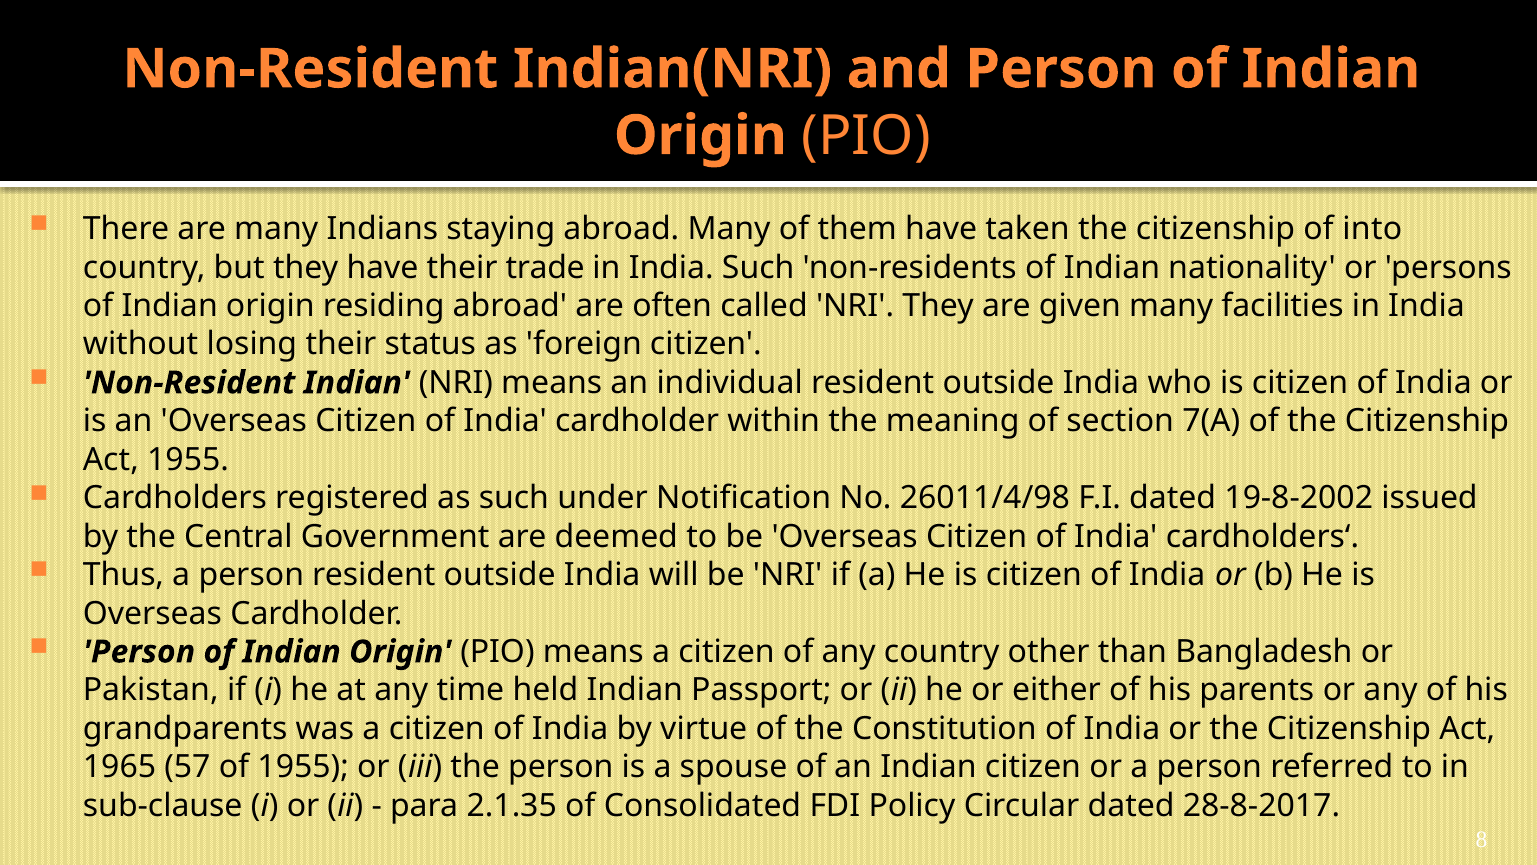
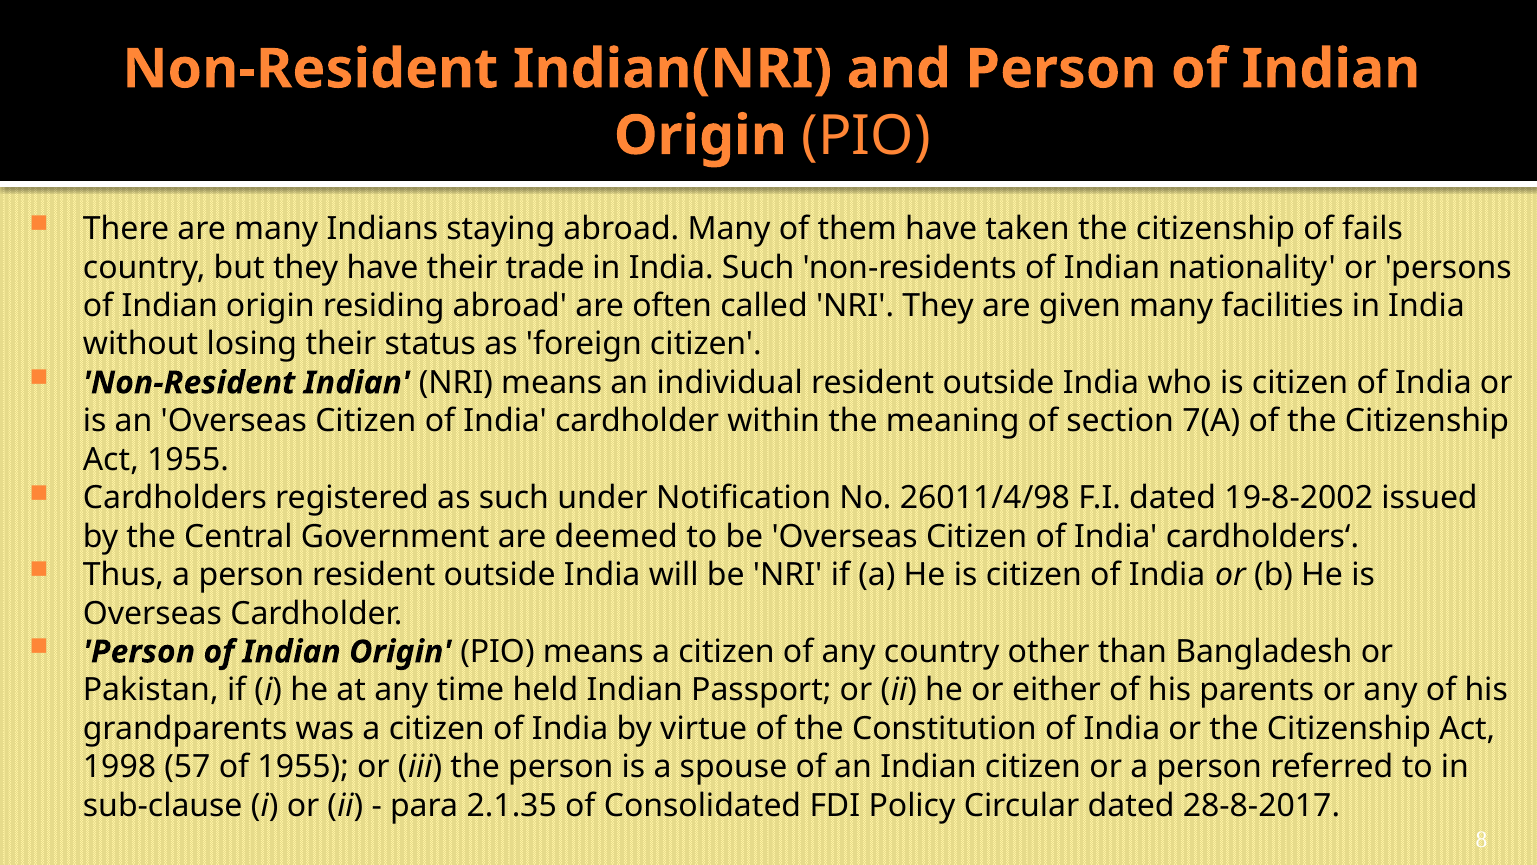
into: into -> fails (1373, 229)
1965: 1965 -> 1998 (120, 767)
